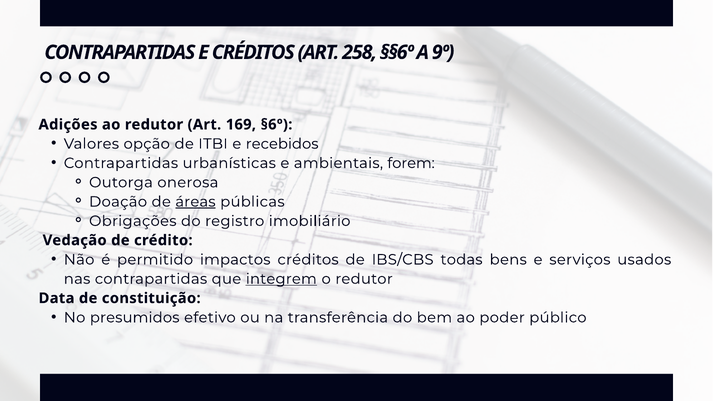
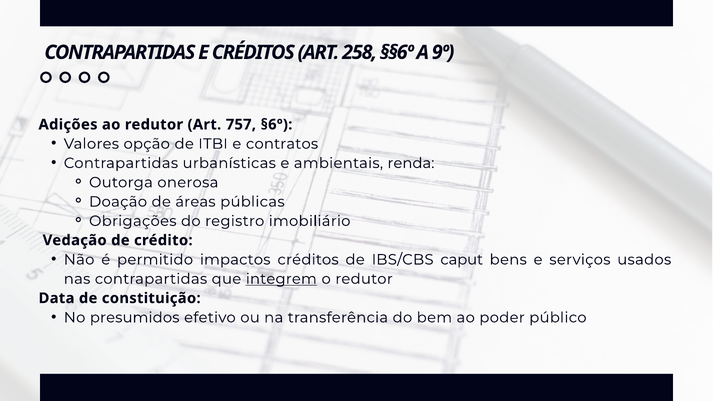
169: 169 -> 757 (241, 125)
recebidos: recebidos -> contratos (282, 144)
forem: forem -> renda (411, 163)
áreas underline: present -> none (195, 202)
todas: todas -> caput (462, 260)
